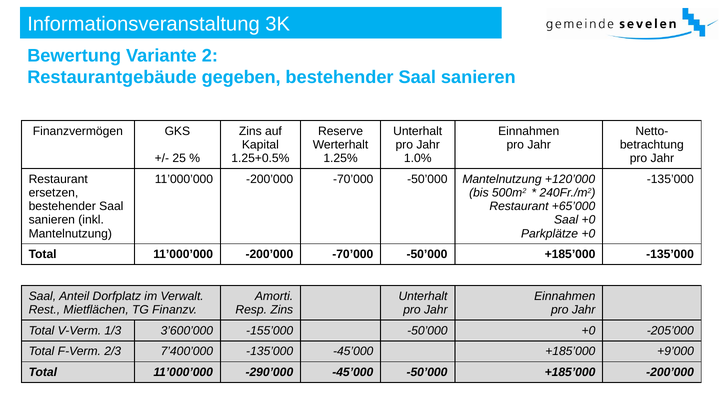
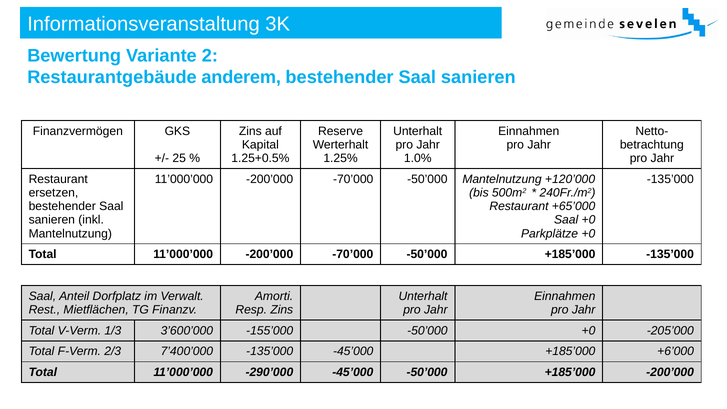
gegeben: gegeben -> anderem (241, 77)
+9’000: +9’000 -> +6’000 (676, 351)
